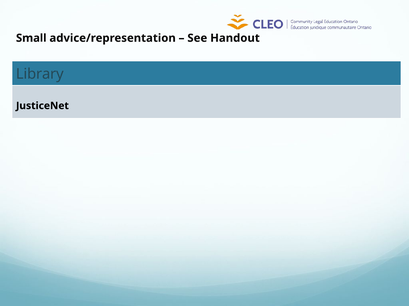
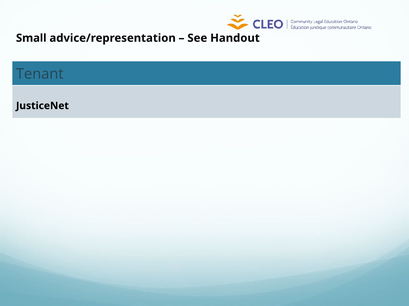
Library: Library -> Tenant (40, 74)
